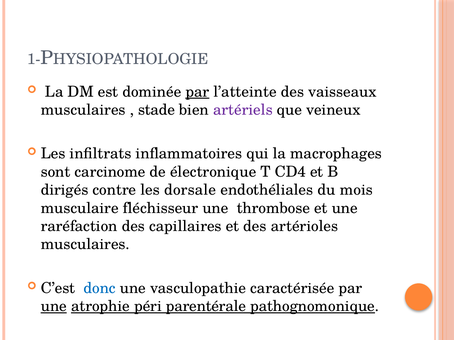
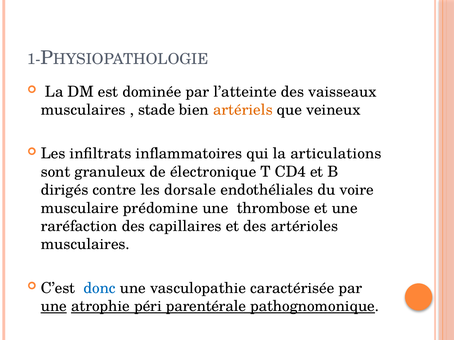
par underline: present -> none (197, 92)
artériels colour: purple -> orange (243, 110)
macrophages: macrophages -> articulations (336, 154)
carcinome: carcinome -> granuleux (110, 172)
mois: mois -> voire (357, 190)
fléchisseur: fléchisseur -> prédomine (160, 208)
